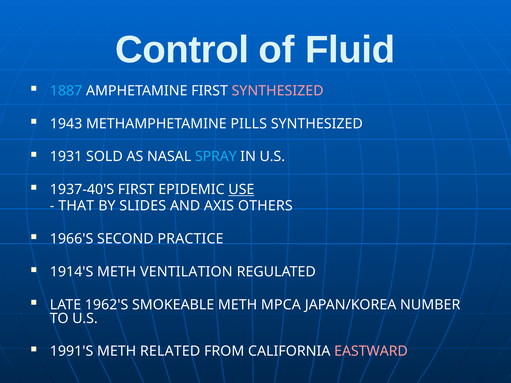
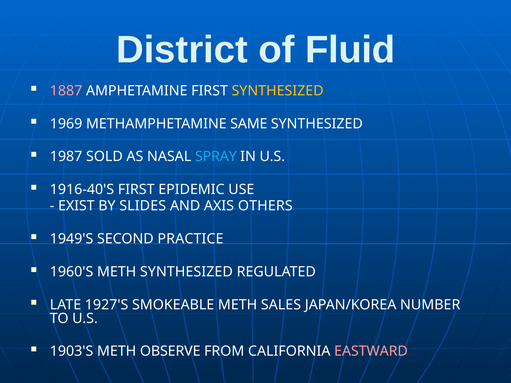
Control: Control -> District (182, 50)
1887 colour: light blue -> pink (66, 91)
SYNTHESIZED colour: pink -> yellow (278, 91)
1943: 1943 -> 1969 (66, 124)
PILLS: PILLS -> SAME (249, 124)
1931: 1931 -> 1987 (66, 157)
1937‑40'S: 1937‑40'S -> 1916‑40'S (82, 190)
USE underline: present -> none (241, 190)
THAT: THAT -> EXIST (76, 206)
1966'S: 1966'S -> 1949'S (72, 239)
1914'S: 1914'S -> 1960'S (72, 272)
METH VENTILATION: VENTILATION -> SYNTHESIZED (186, 272)
1962'S: 1962'S -> 1927'S (107, 305)
MPCA: MPCA -> SALES (281, 305)
1991'S: 1991'S -> 1903'S (72, 351)
RELATED: RELATED -> OBSERVE (170, 351)
